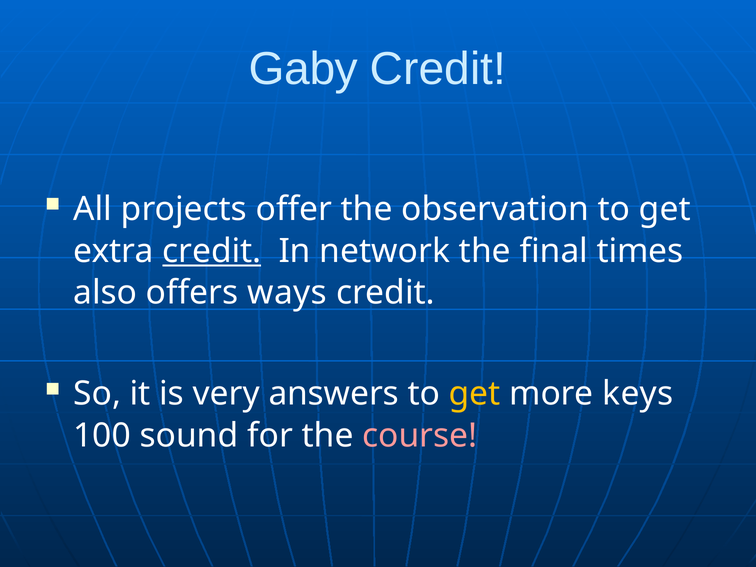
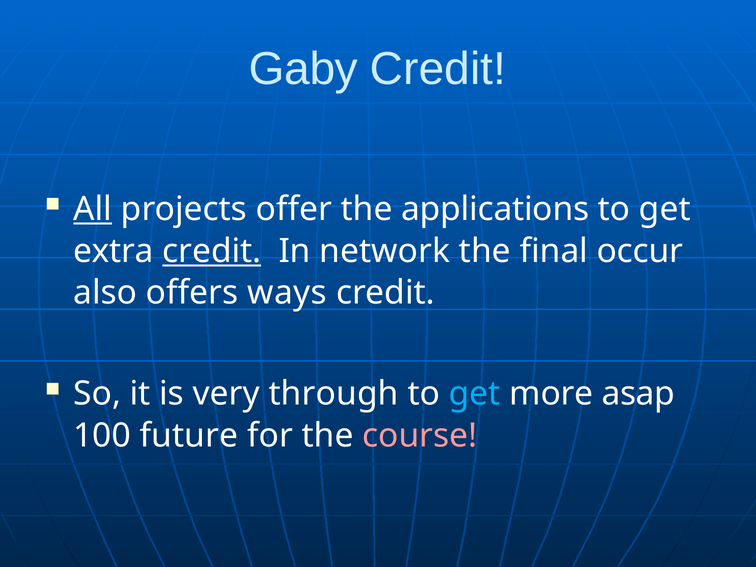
All underline: none -> present (93, 209)
observation: observation -> applications (495, 209)
times: times -> occur (640, 251)
answers: answers -> through (334, 394)
get colour: yellow -> light blue (475, 394)
keys: keys -> asap (638, 394)
sound: sound -> future (189, 435)
